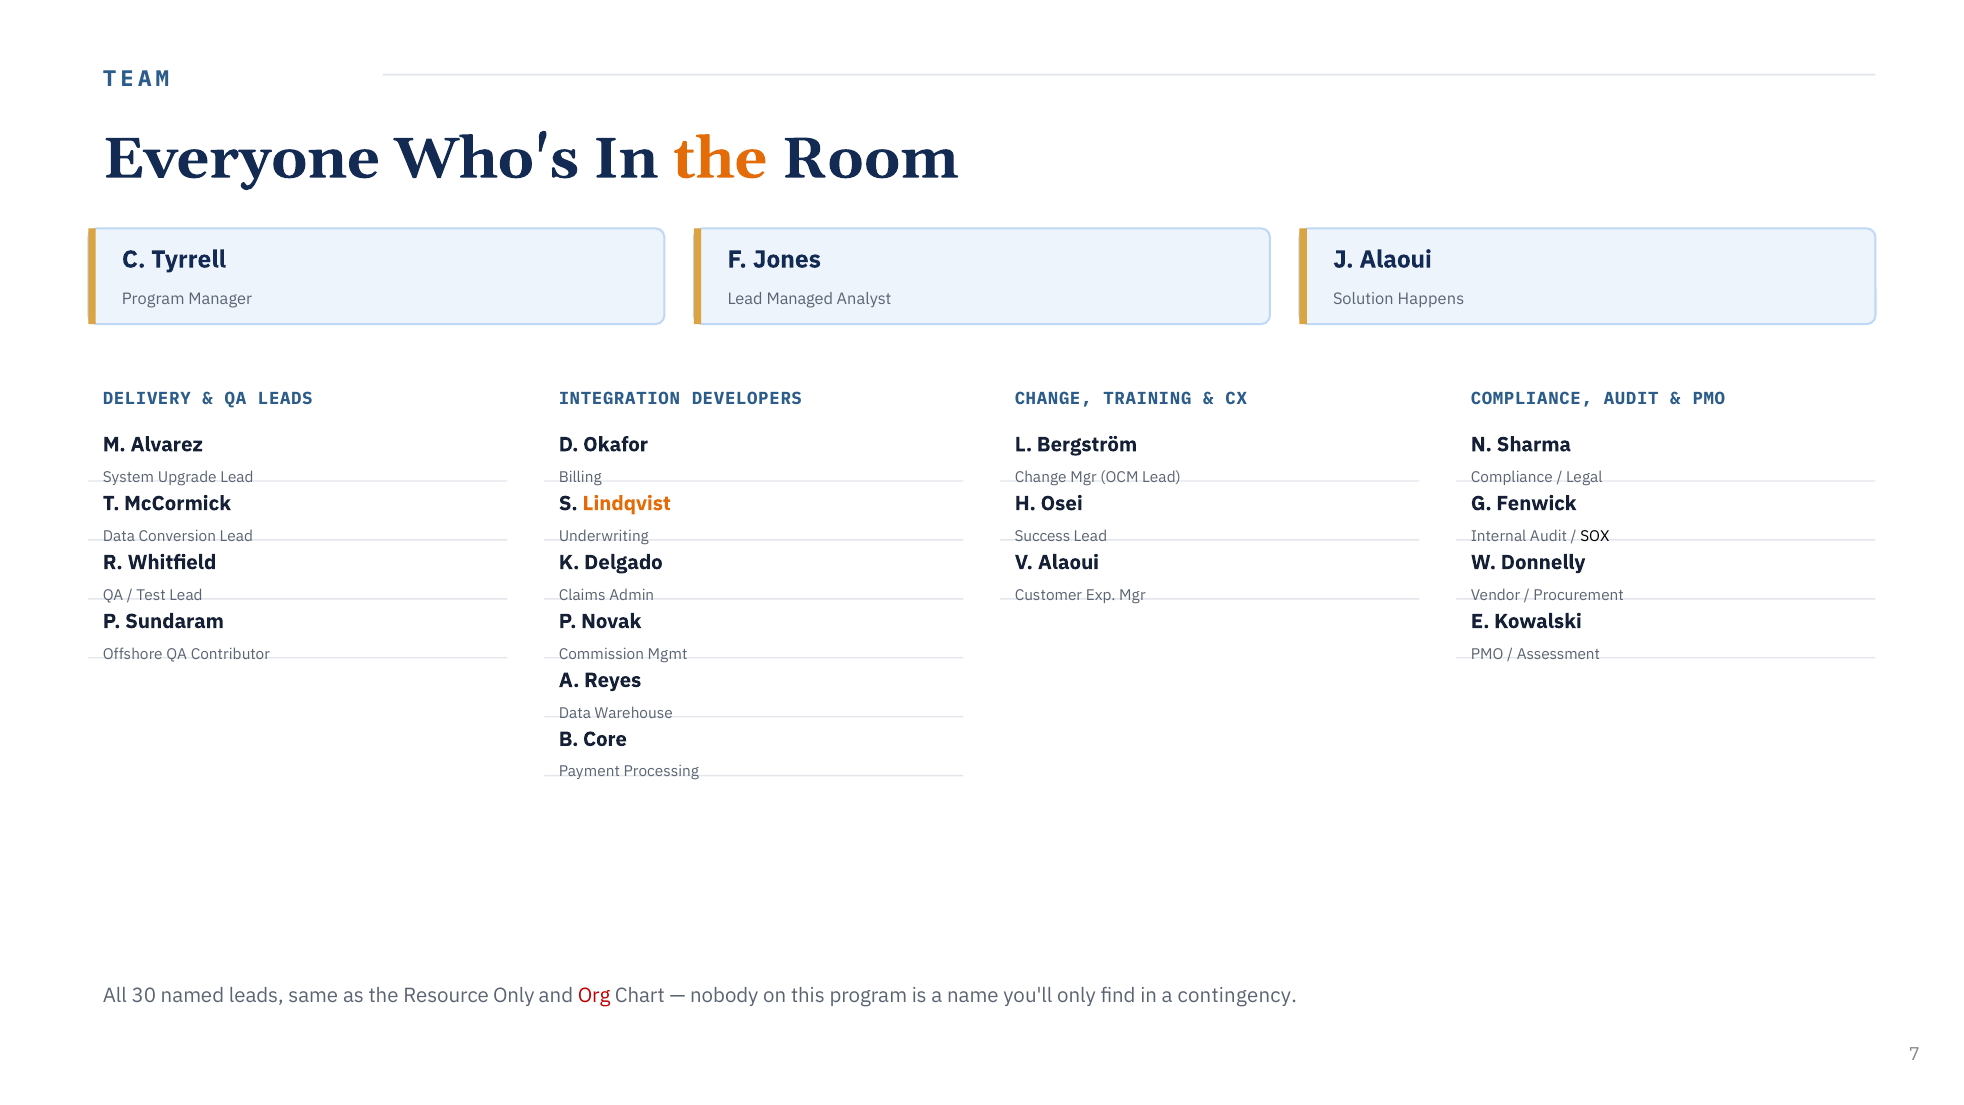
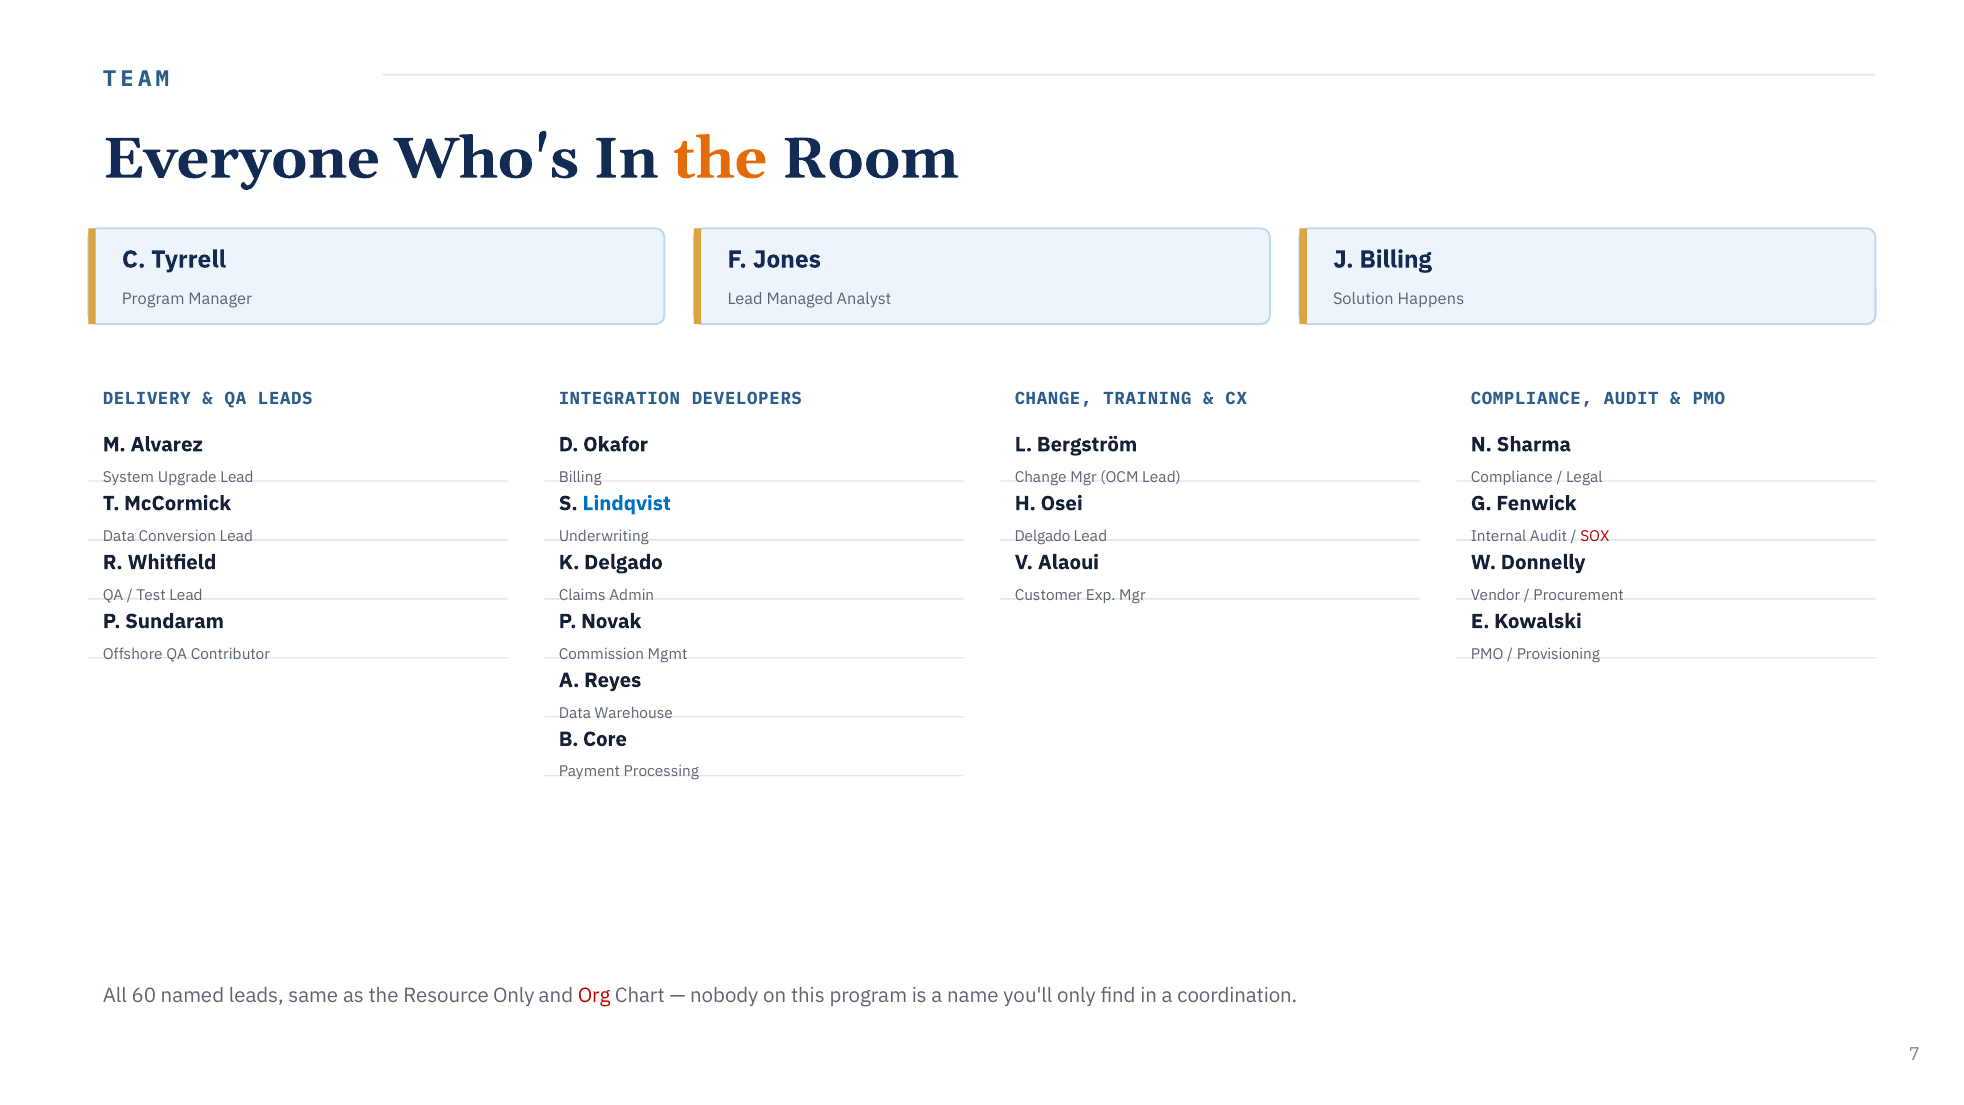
J Alaoui: Alaoui -> Billing (1396, 259)
Lindqvist colour: orange -> blue (627, 503)
Success: Success -> Delgado (1043, 536)
SOX colour: black -> red (1595, 536)
Assessment: Assessment -> Provisioning (1558, 654)
30: 30 -> 60 (144, 996)
contingency: contingency -> coordination (1237, 996)
